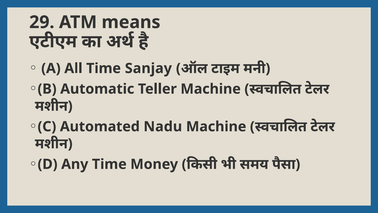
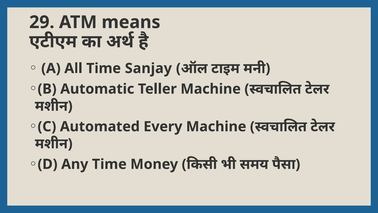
Nadu: Nadu -> Every (163, 126)
